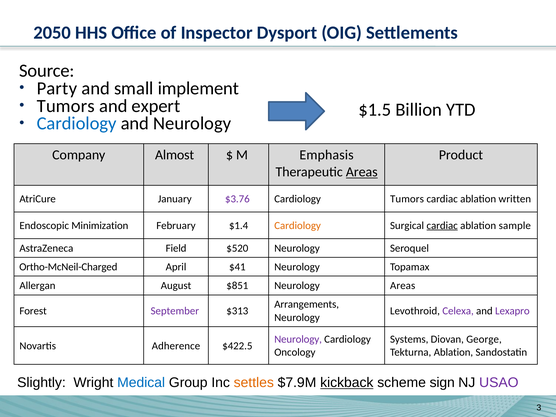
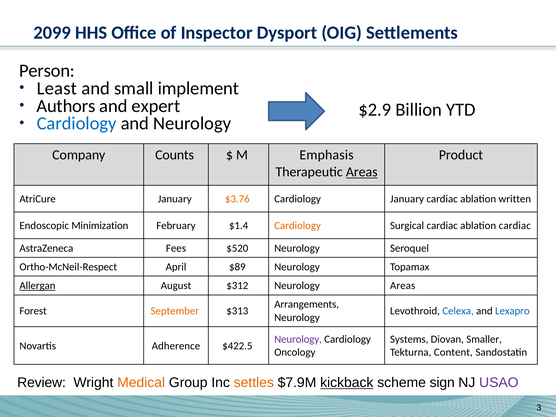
2050: 2050 -> 2099 (52, 33)
Source: Source -> Person (47, 71)
Party: Party -> Least (57, 88)
Tumors: Tumors -> Authors (66, 106)
$1.5: $1.5 -> $2.9 (375, 110)
Almost: Almost -> Counts (175, 155)
$3.76 colour: purple -> orange (237, 199)
Cardiology Tumors: Tumors -> January (407, 199)
cardiac underline: present -> none (442, 225)
ablation sample: sample -> cardiac (515, 225)
Field: Field -> Fees (176, 248)
Ortho-McNeil-Charged: Ortho-McNeil-Charged -> Ortho-McNeil-Respect (68, 267)
$41: $41 -> $89 (237, 267)
Allergan underline: none -> present (37, 286)
$851: $851 -> $312 (237, 286)
September colour: purple -> orange (175, 311)
Celexa colour: purple -> blue (458, 311)
Lexapro colour: purple -> blue (512, 311)
George: George -> Smaller (484, 339)
Tekturna Ablation: Ablation -> Content (453, 352)
Slightly: Slightly -> Review (42, 383)
Medical colour: blue -> orange (141, 383)
